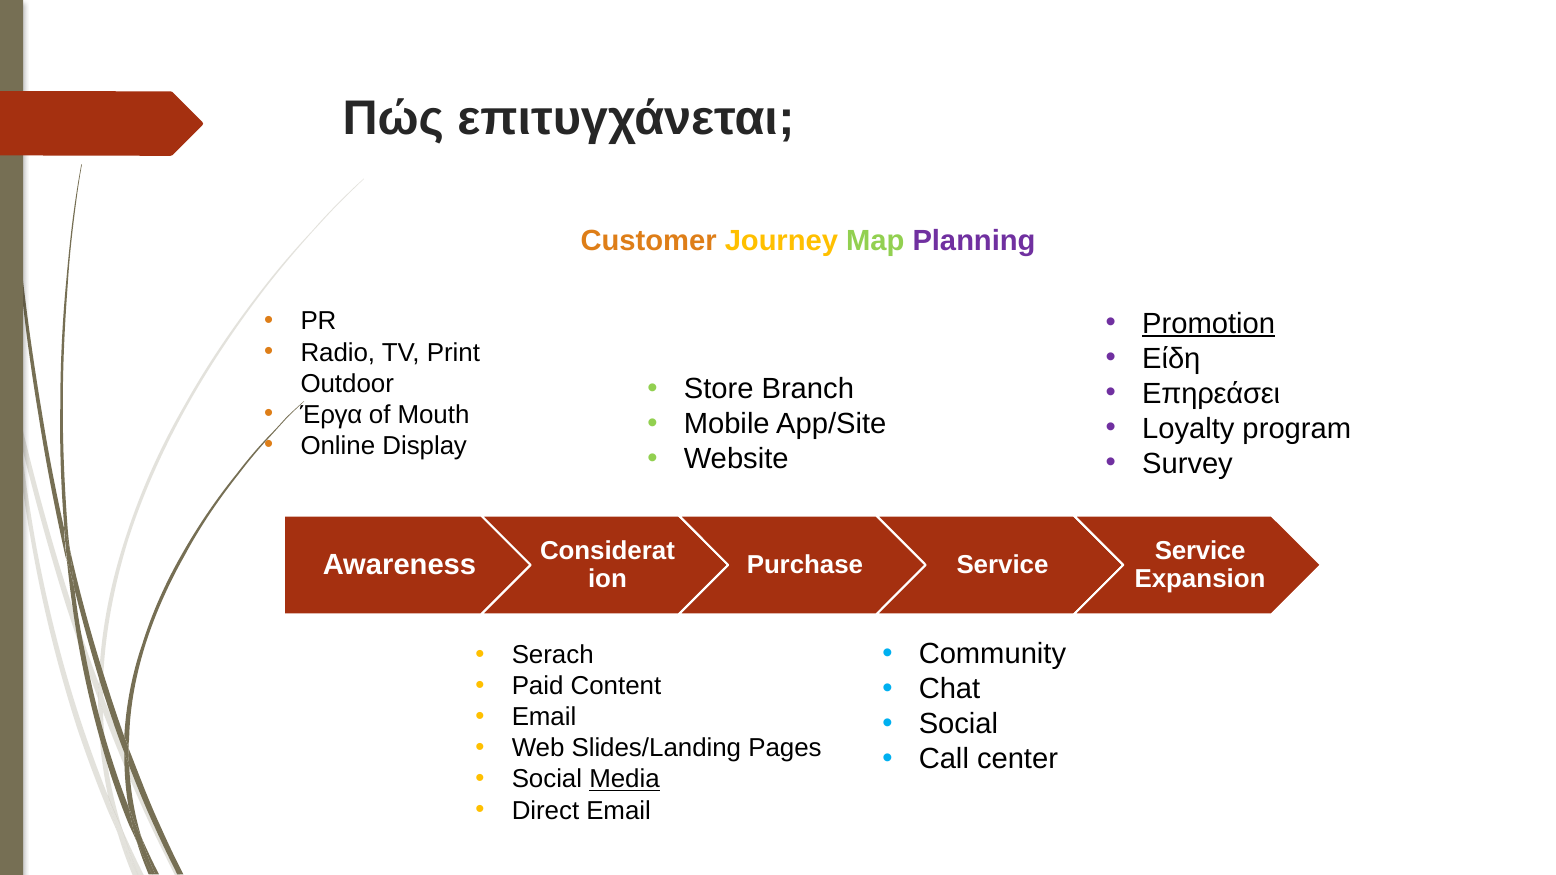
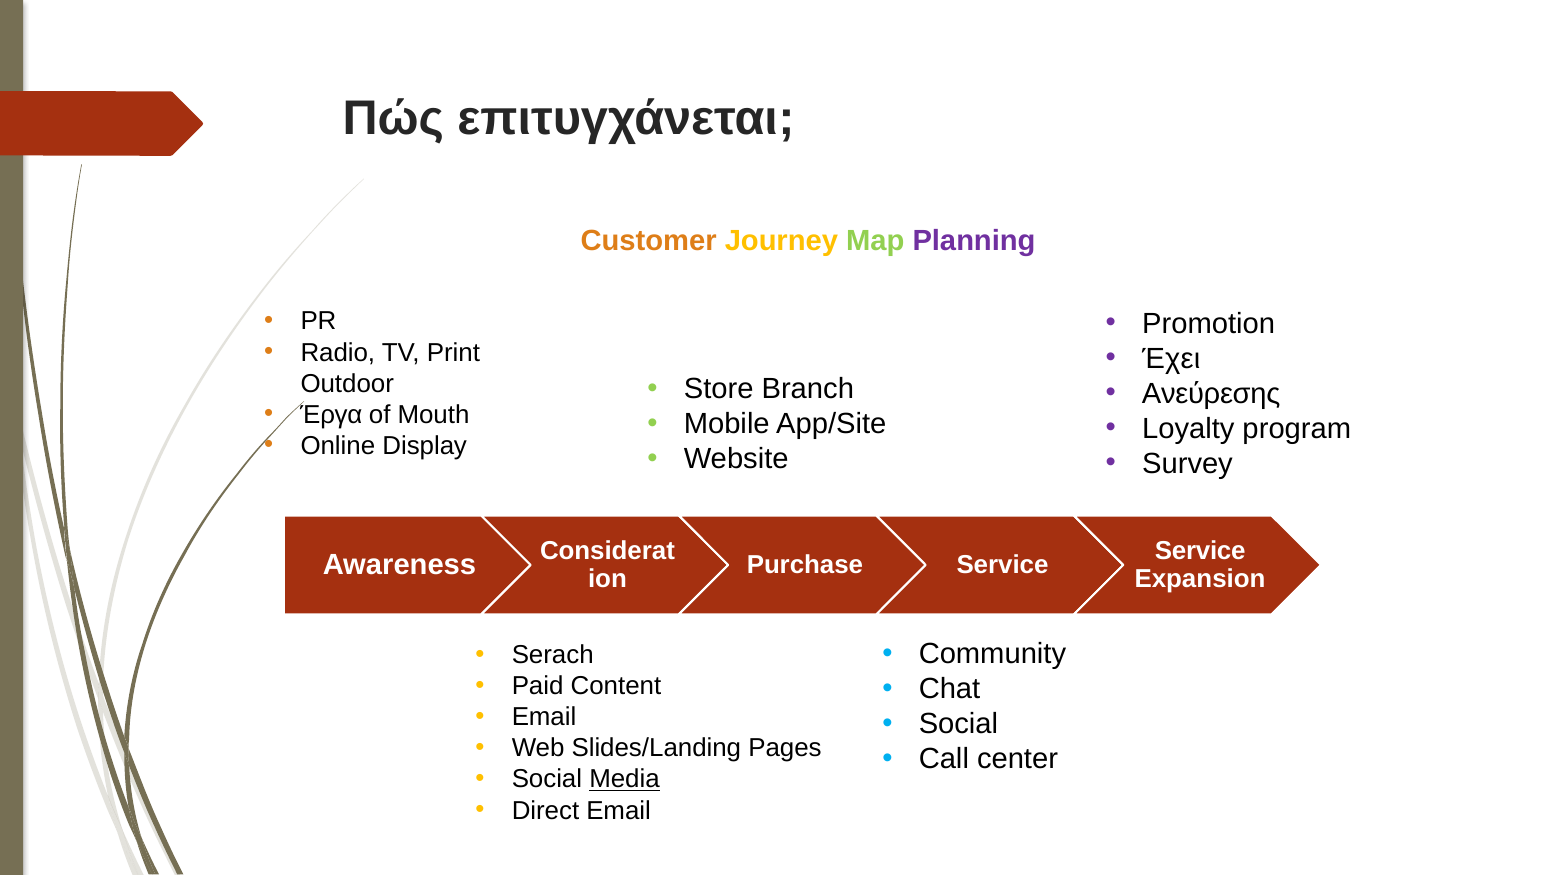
Promotion underline: present -> none (1209, 324)
Είδη: Είδη -> Έχει (1171, 359)
Επηρεάσει: Επηρεάσει -> Ανεύρεσης (1211, 394)
